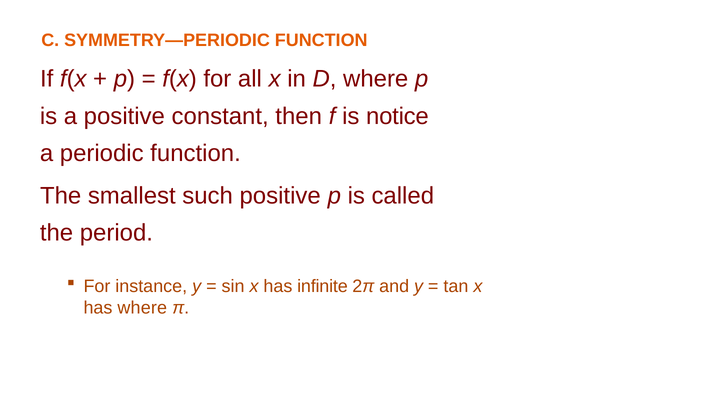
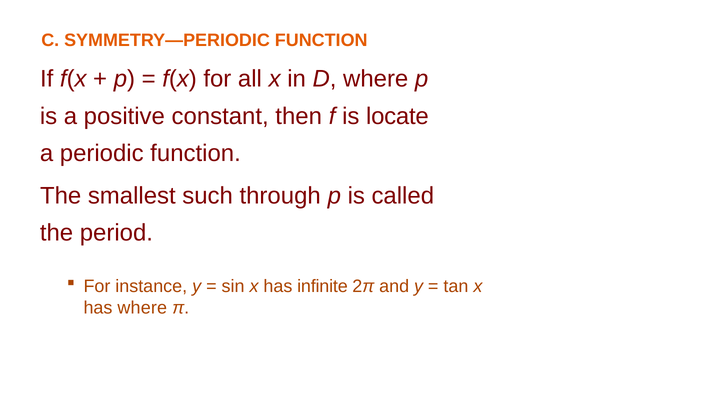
notice: notice -> locate (397, 116)
such positive: positive -> through (280, 196)
